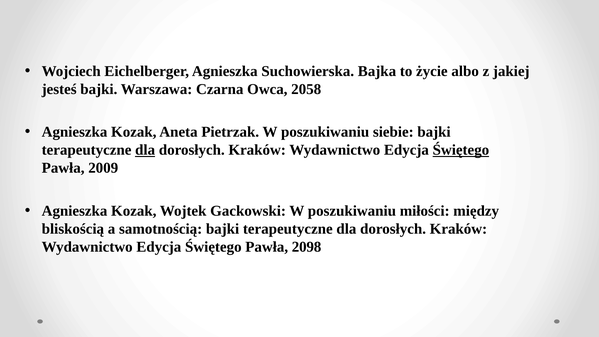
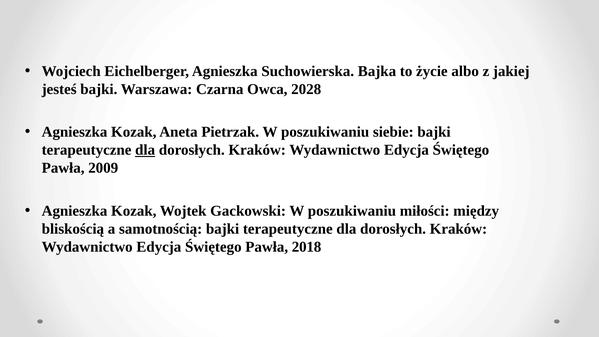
2058: 2058 -> 2028 (306, 89)
Świętego underline: present -> none (461, 150)
2098: 2098 -> 2018 (307, 247)
